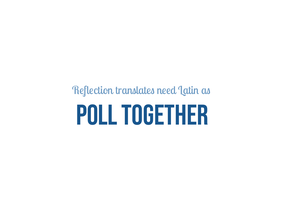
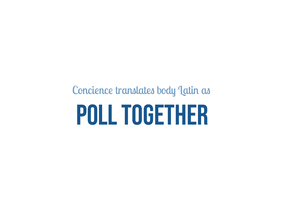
Reflection: Reflection -> Concience (93, 90)
need: need -> body (166, 90)
